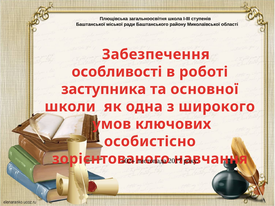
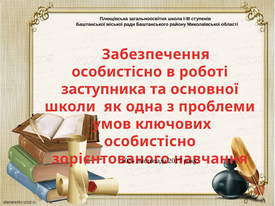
особливості: особливості -> особистісно (117, 72)
широкого: широкого -> проблеми (217, 107)
